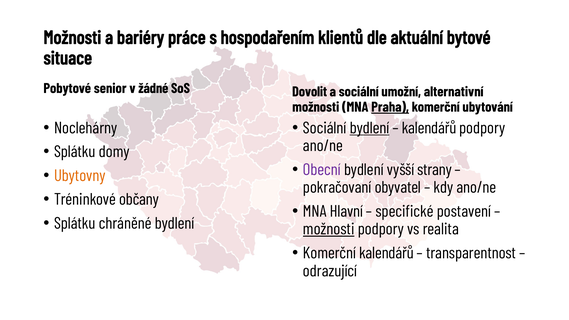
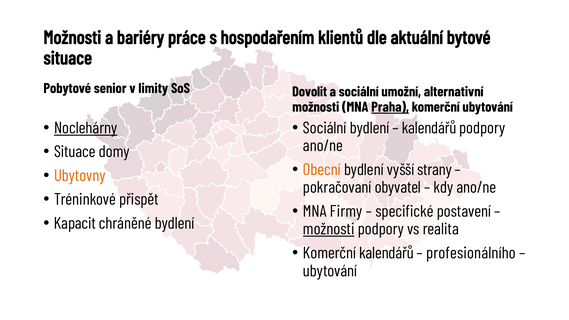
žádné: žádné -> limity (153, 89)
bydlení underline: present -> none (369, 128)
Noclehárny underline: none -> present (86, 128)
Splátku: Splátku -> Situace (75, 152)
Obecní colour: purple -> orange (322, 170)
občany: občany -> přispět (139, 199)
Hlavní: Hlavní -> Firmy (346, 211)
Splátku: Splátku -> Kapacit (75, 223)
transparentnost: transparentnost -> profesionálního (471, 253)
odrazující: odrazující -> ubytování (330, 271)
